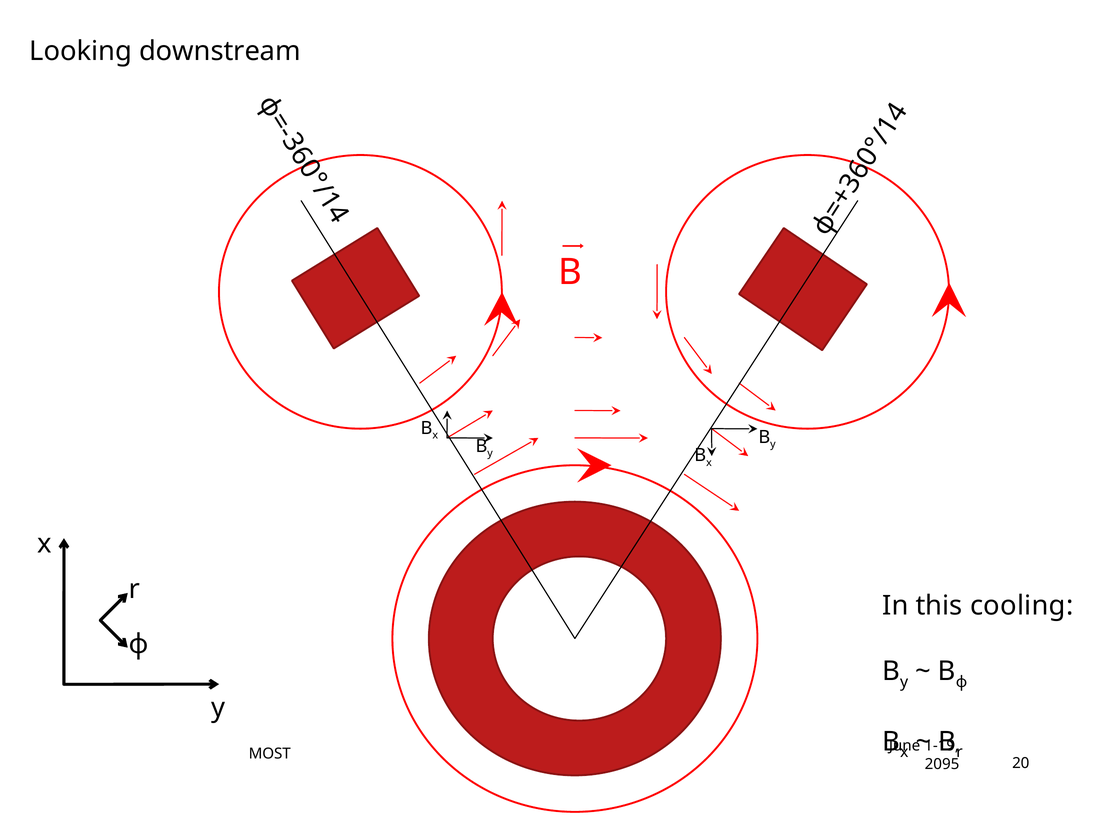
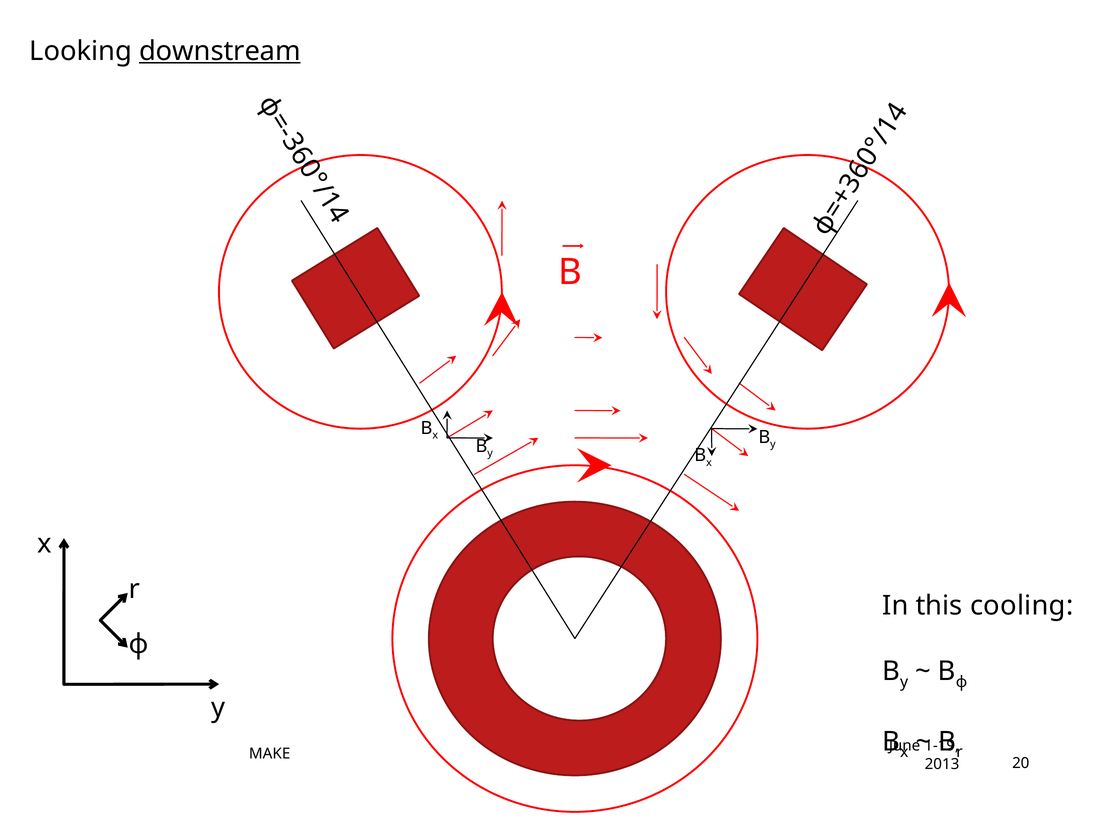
downstream underline: none -> present (220, 51)
MOST: MOST -> MAKE (270, 754)
2095: 2095 -> 2013 (942, 764)
